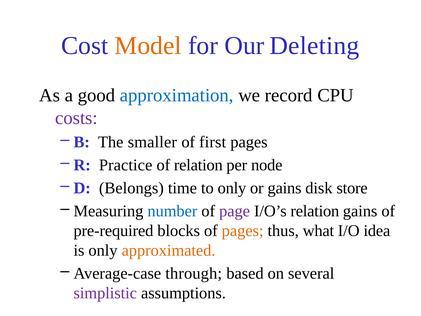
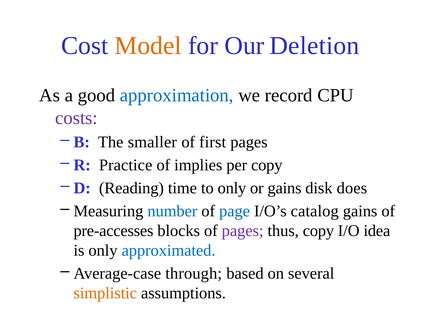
Deleting: Deleting -> Deletion (314, 46)
of relation: relation -> implies (198, 165)
per node: node -> copy (267, 165)
Belongs: Belongs -> Reading (131, 188)
store: store -> does (352, 188)
page colour: purple -> blue (235, 211)
I/O’s relation: relation -> catalog (315, 211)
pre-required: pre-required -> pre-accesses (113, 230)
pages colour: orange -> purple (243, 230)
thus what: what -> copy (318, 230)
approximated colour: orange -> blue (169, 250)
simplistic colour: purple -> orange (105, 293)
